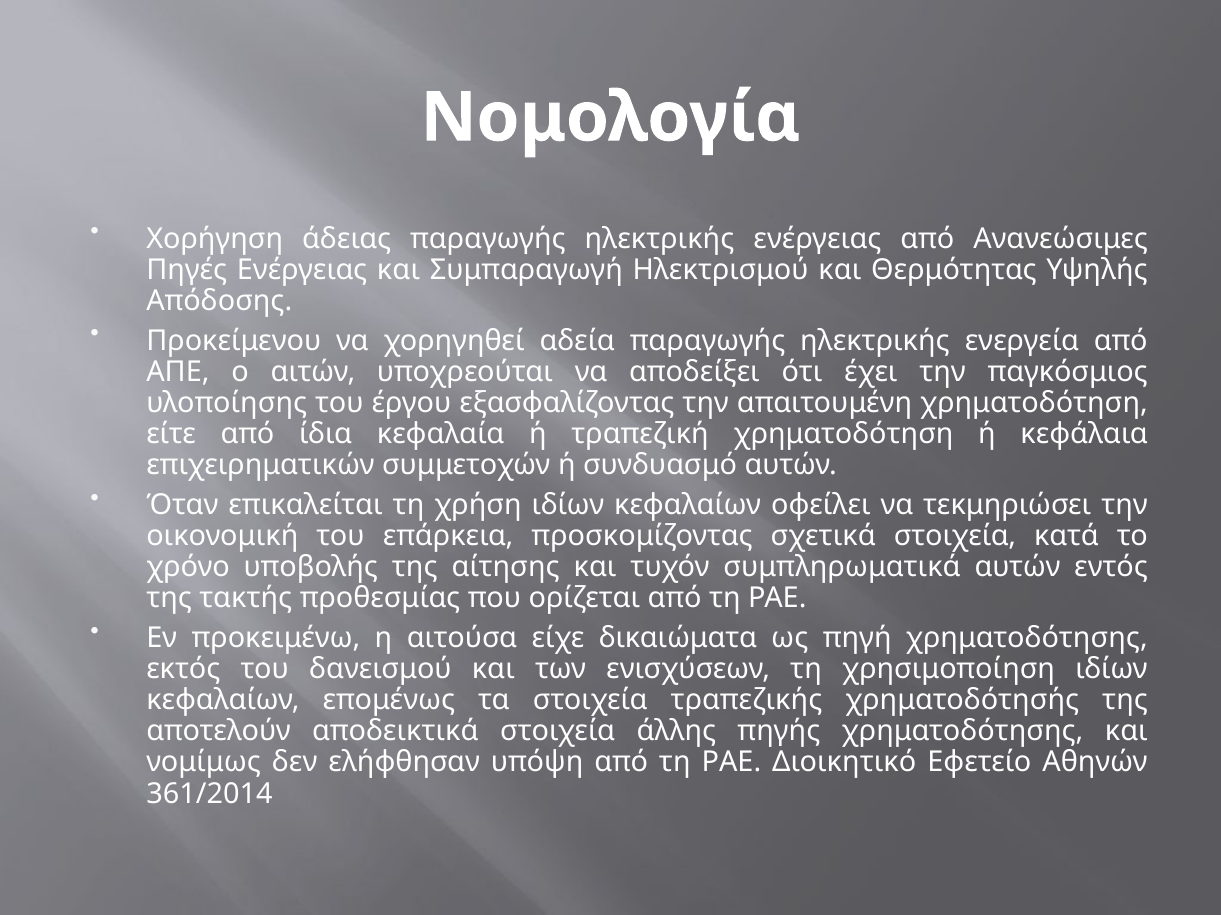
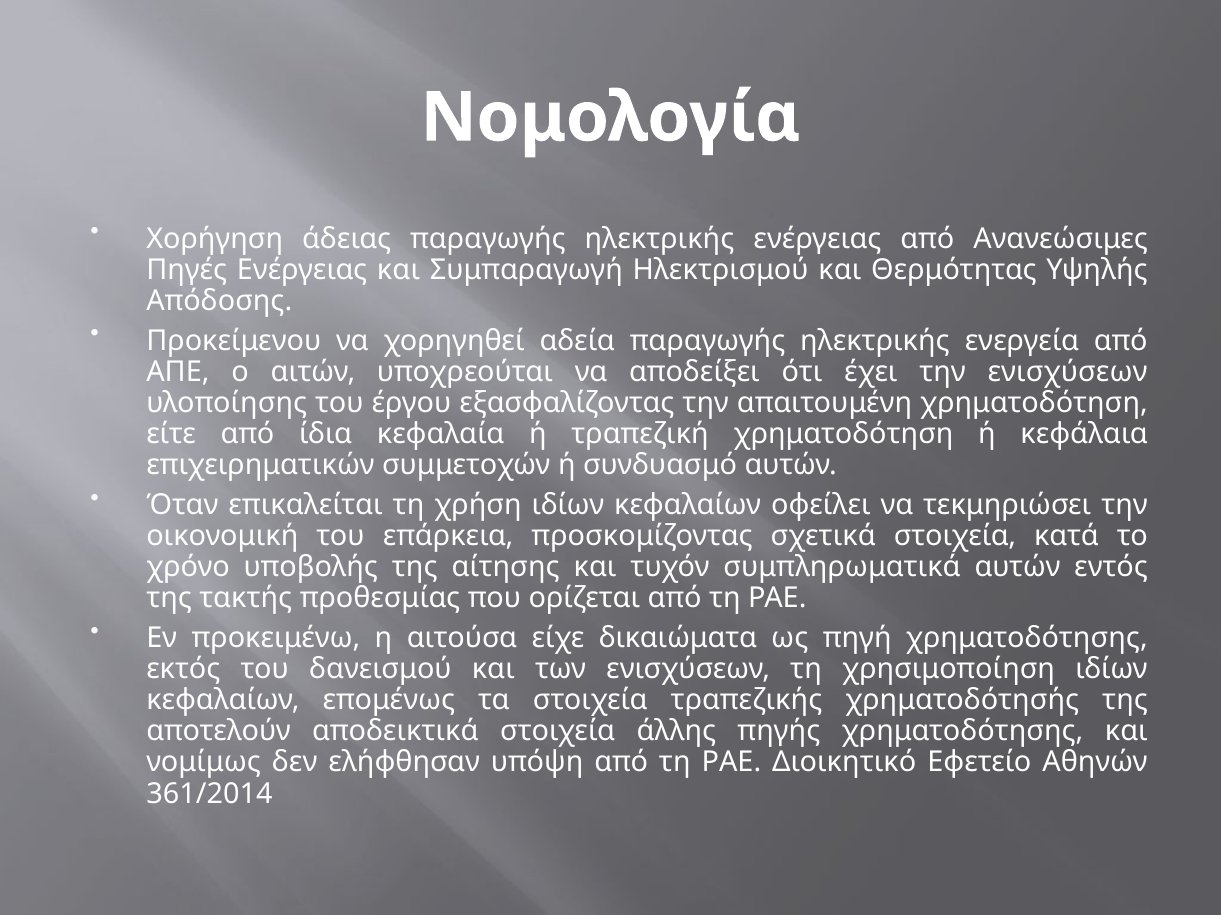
την παγκόσμιος: παγκόσμιος -> ενισχύσεων (1068, 372)
